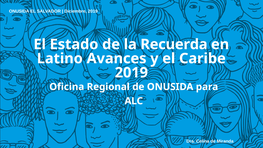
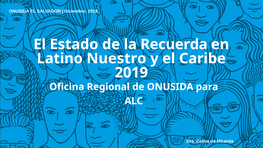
Avances: Avances -> Nuestro (116, 58)
